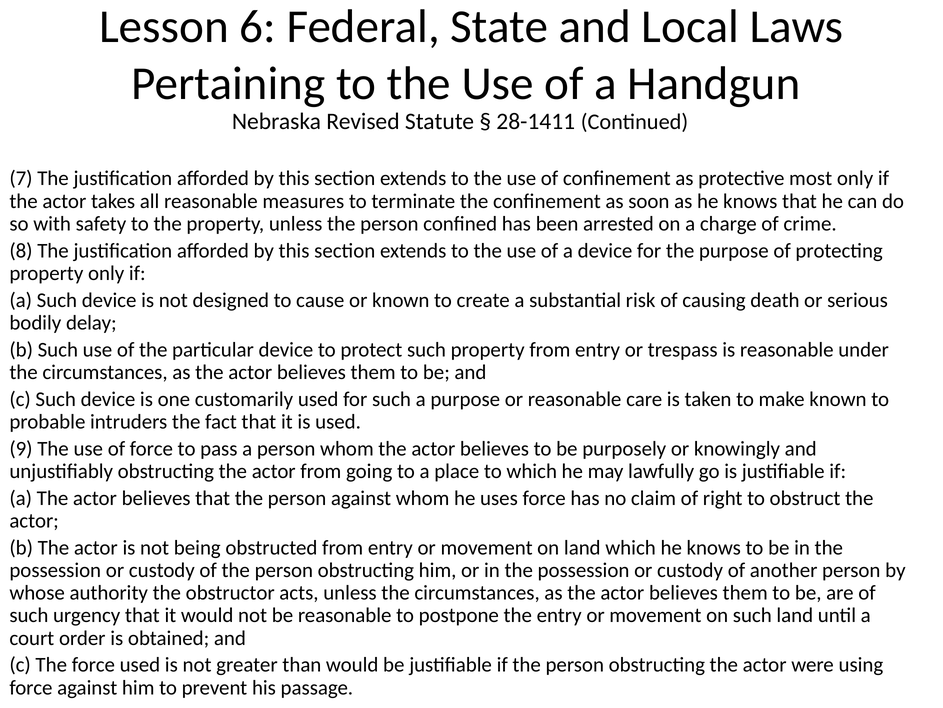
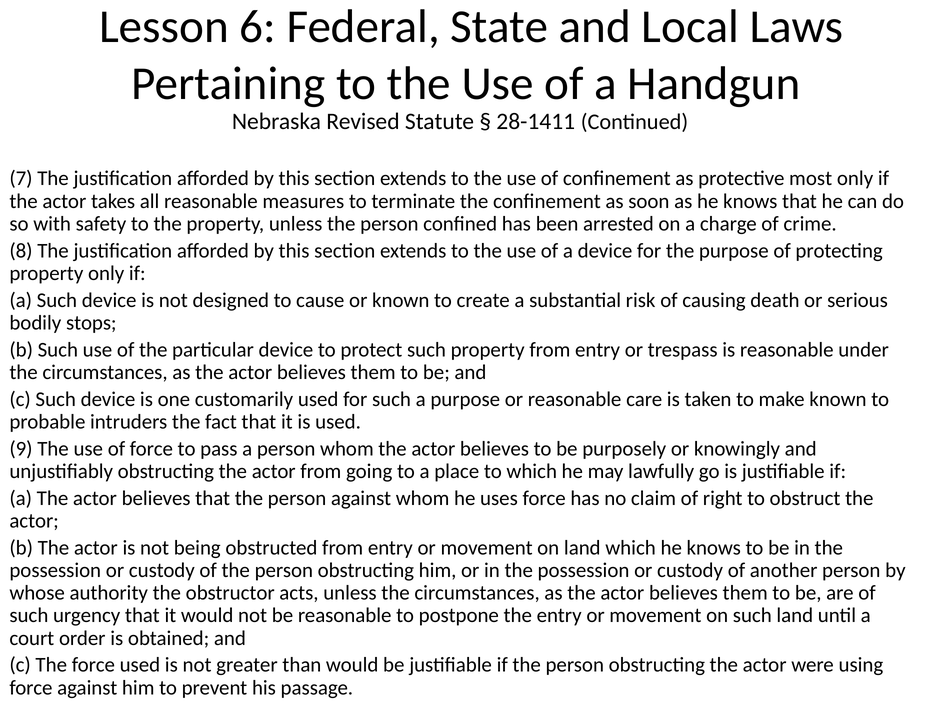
delay: delay -> stops (91, 322)
